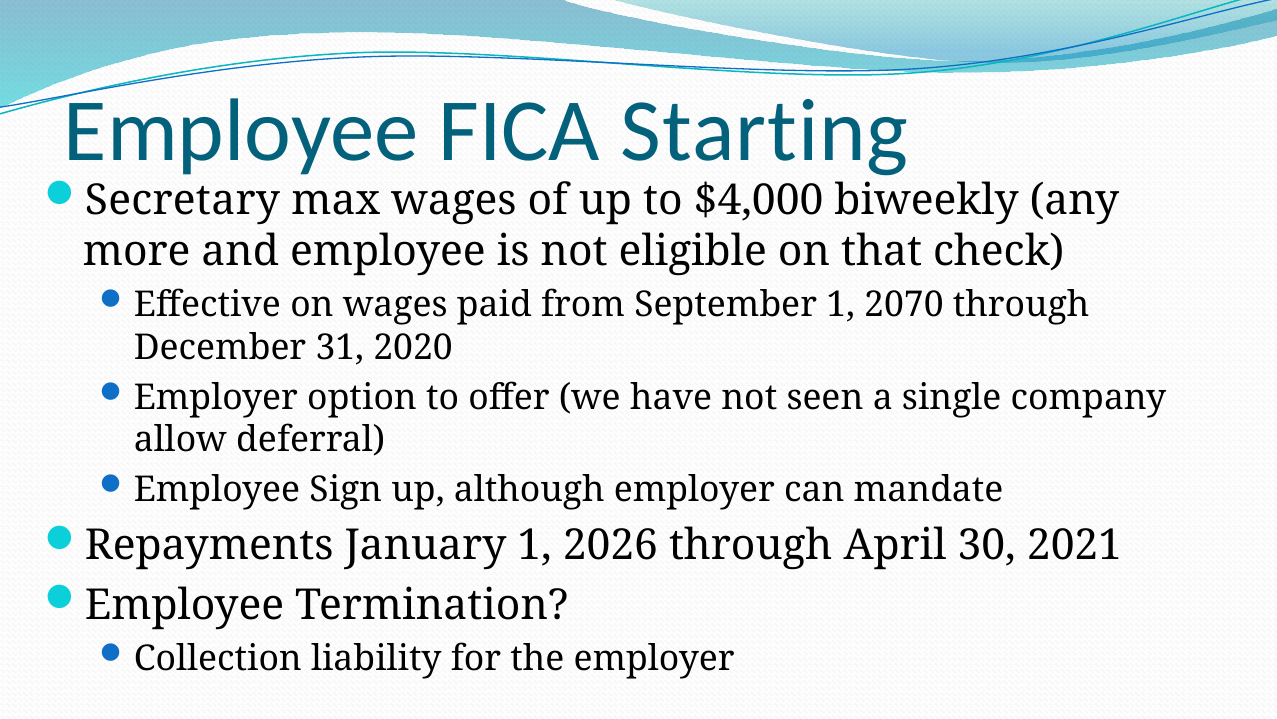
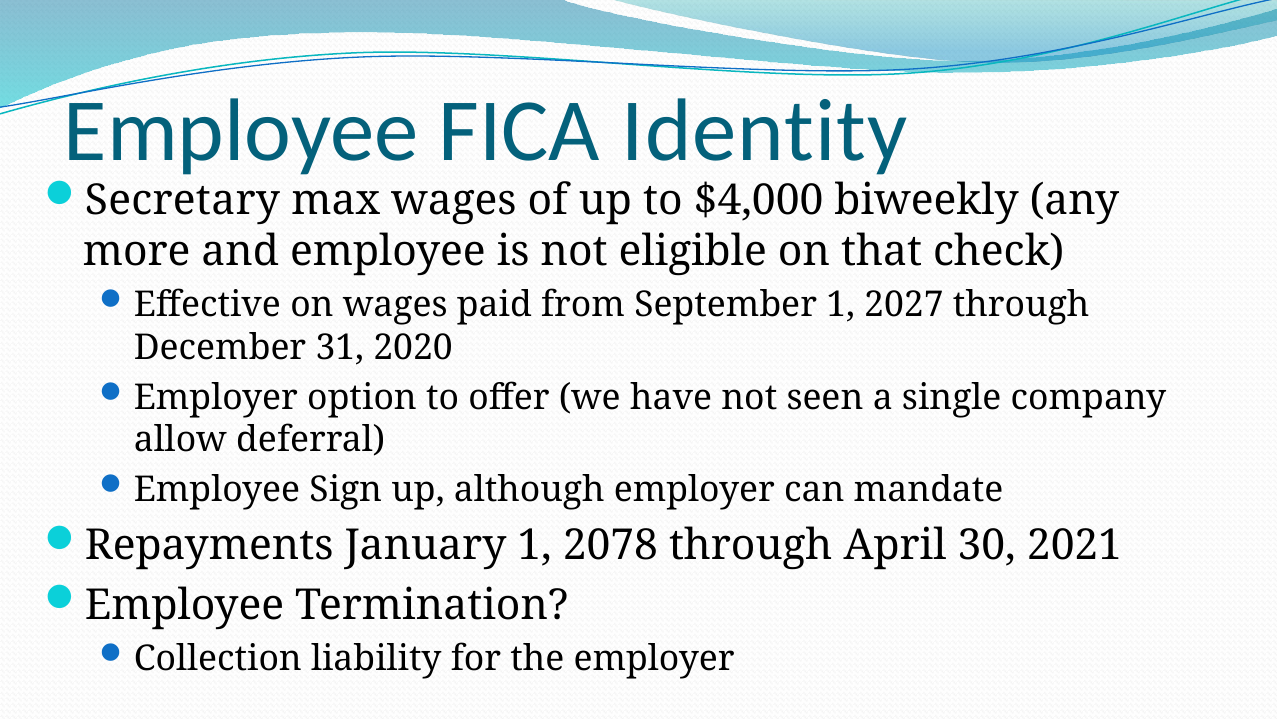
Starting: Starting -> Identity (765, 131)
2070: 2070 -> 2027 (904, 305)
2026: 2026 -> 2078 (610, 545)
